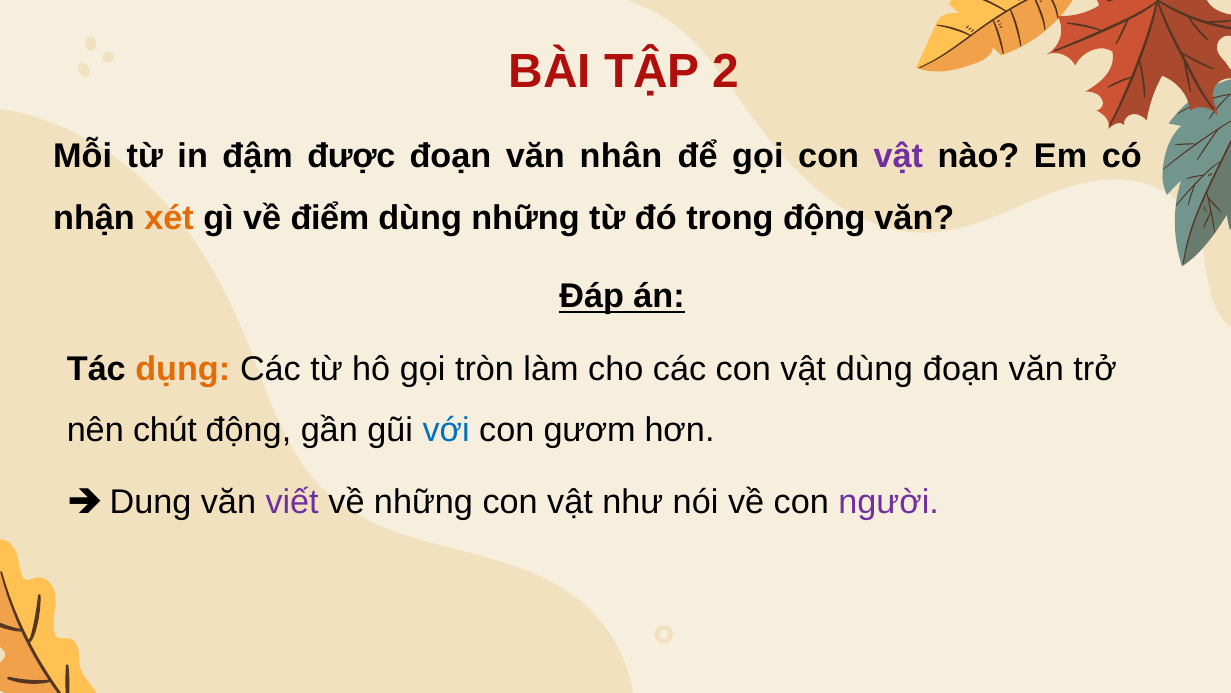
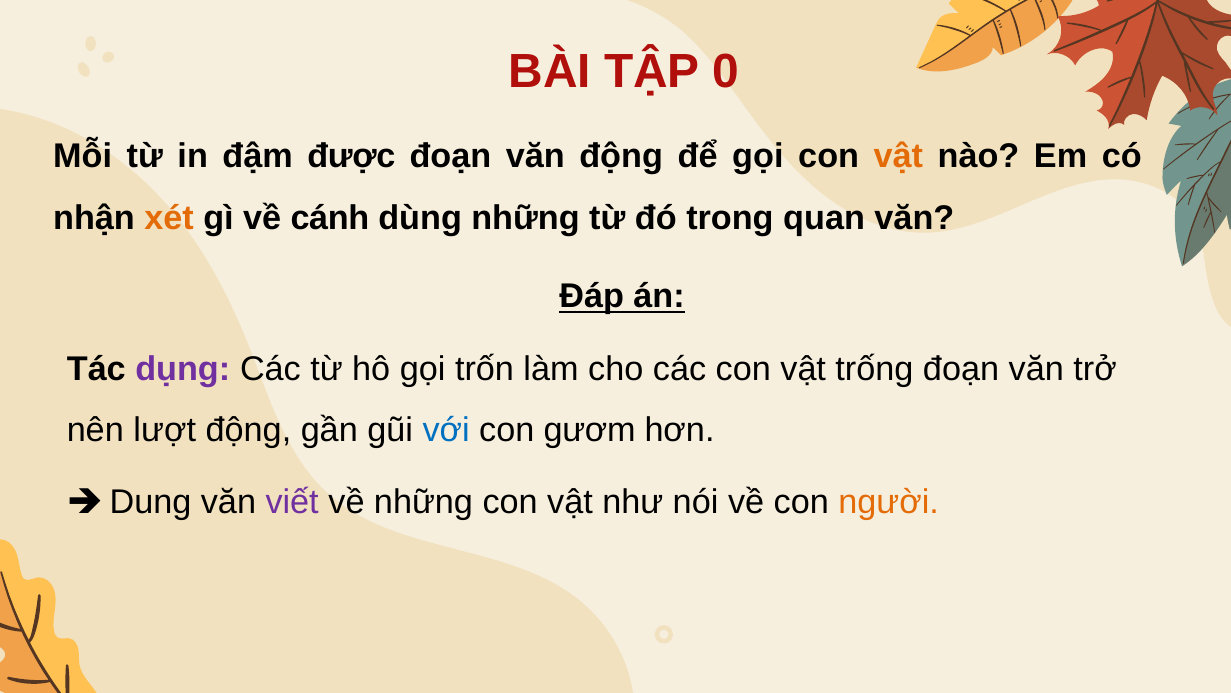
2: 2 -> 0 (726, 71)
văn nhân: nhân -> động (621, 156)
vật colour: purple -> orange (898, 156)
điểm: điểm -> cánh (330, 218)
trong động: động -> quan (824, 218)
dụng colour: orange -> purple (183, 368)
tròn: tròn -> trốn (485, 368)
vật dùng: dùng -> trống (874, 368)
chút: chút -> lượt (165, 430)
người colour: purple -> orange (889, 502)
